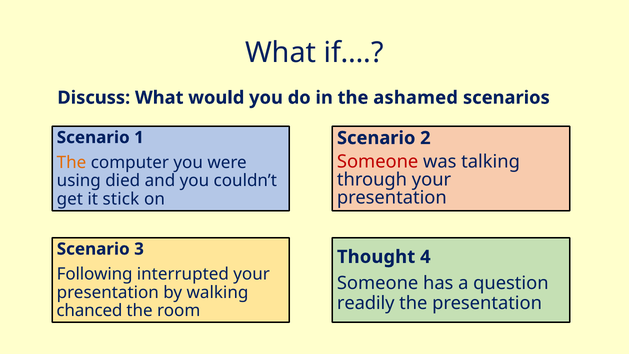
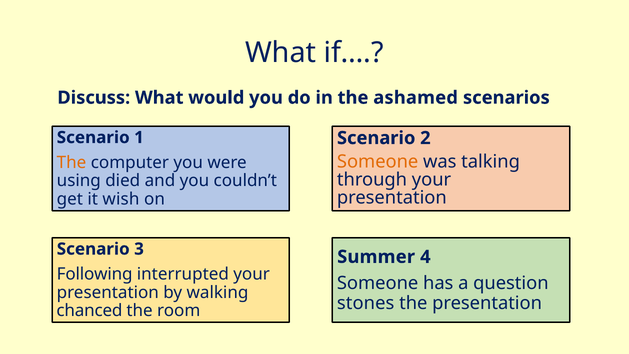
Someone colour: red -> orange (378, 162)
stick: stick -> wish (121, 199)
Thought: Thought -> Summer (376, 257)
readily: readily -> stones (366, 303)
